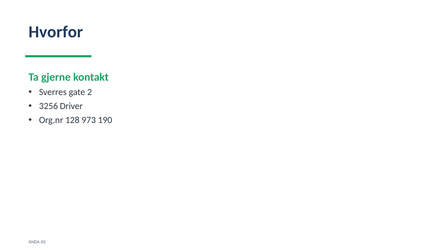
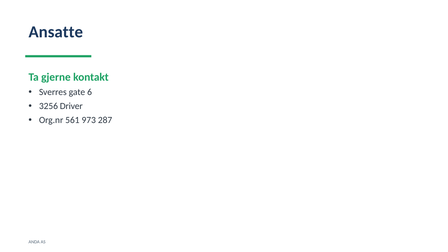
Hvorfor: Hvorfor -> Ansatte (56, 32)
2: 2 -> 6 (90, 92)
128: 128 -> 561 (72, 120)
190: 190 -> 287 (105, 120)
